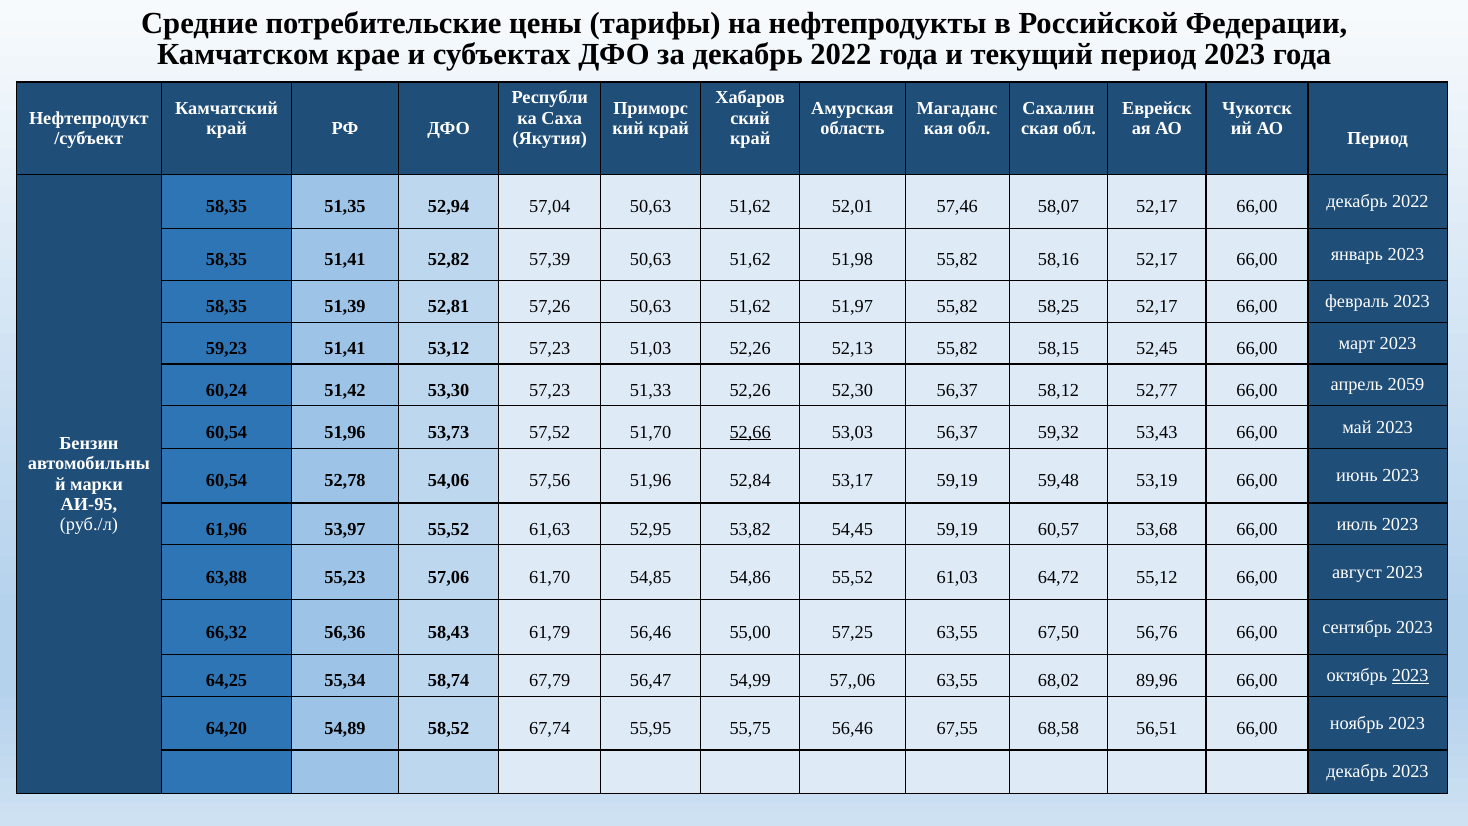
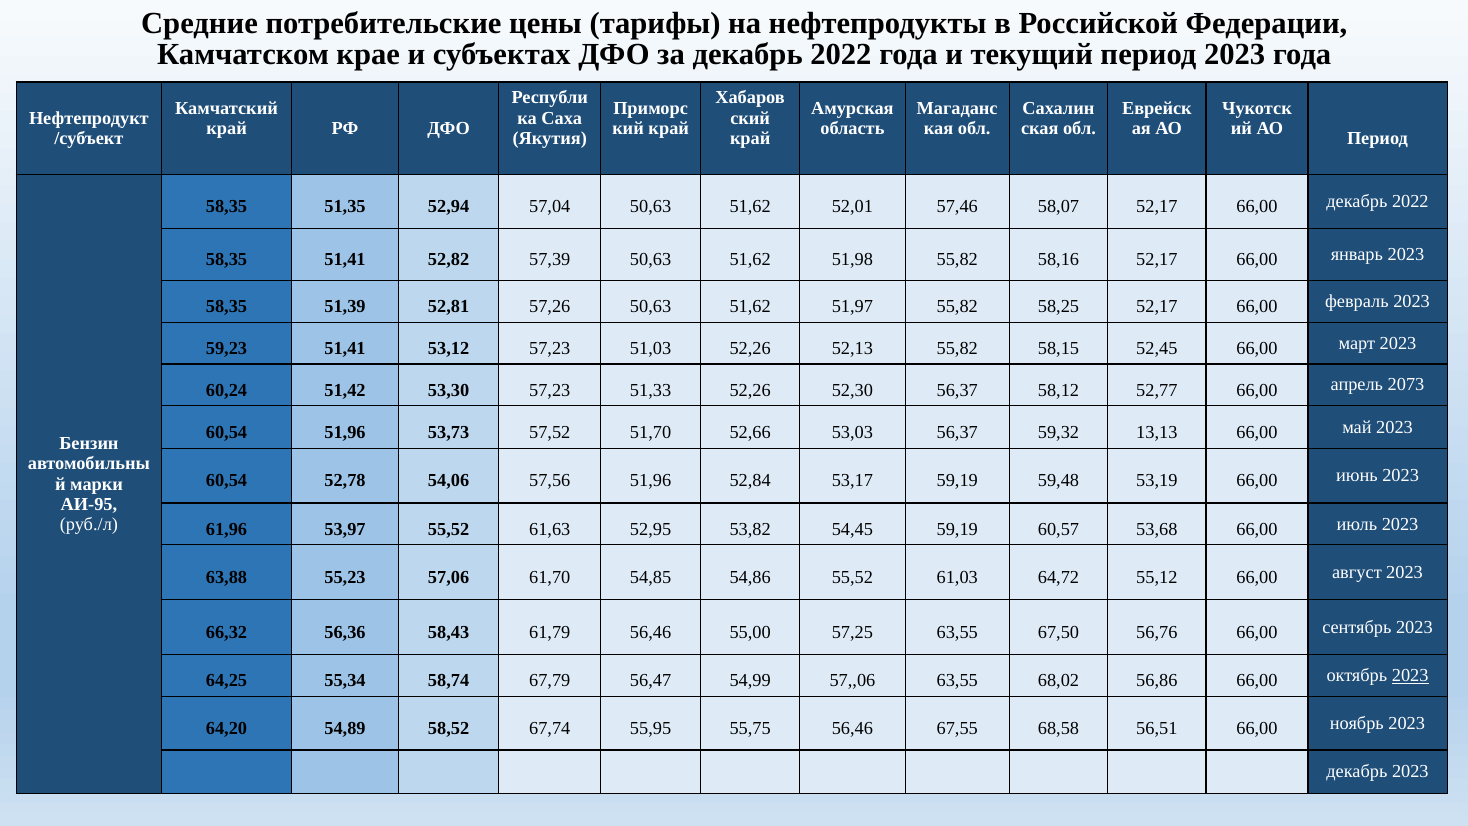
2059: 2059 -> 2073 (1406, 385)
52,66 underline: present -> none (750, 432)
53,43: 53,43 -> 13,13 (1157, 432)
89,96: 89,96 -> 56,86 (1157, 680)
